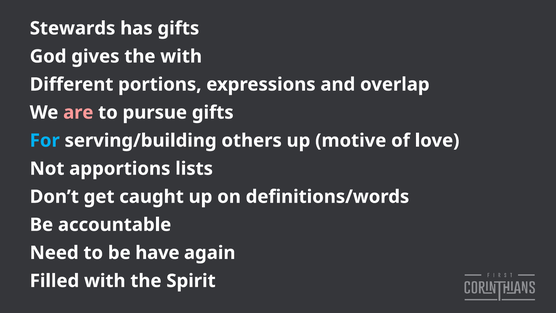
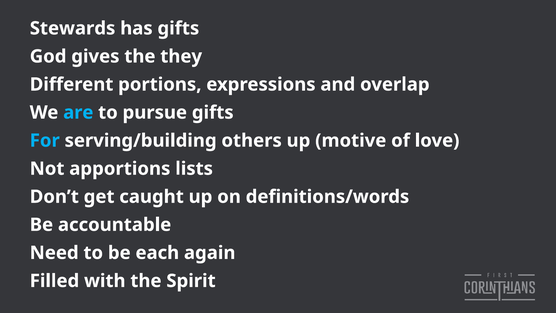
the with: with -> they (181, 56)
are colour: pink -> light blue (78, 112)
have: have -> each (157, 253)
